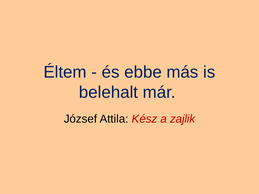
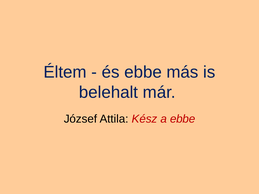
a zajlik: zajlik -> ebbe (183, 119)
